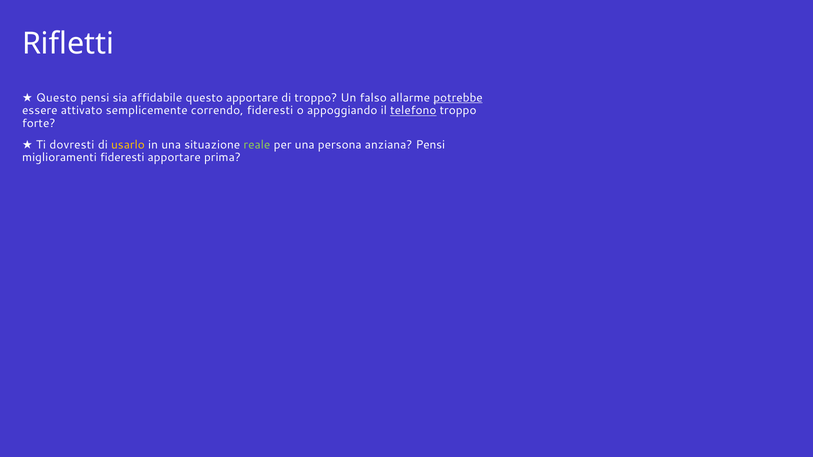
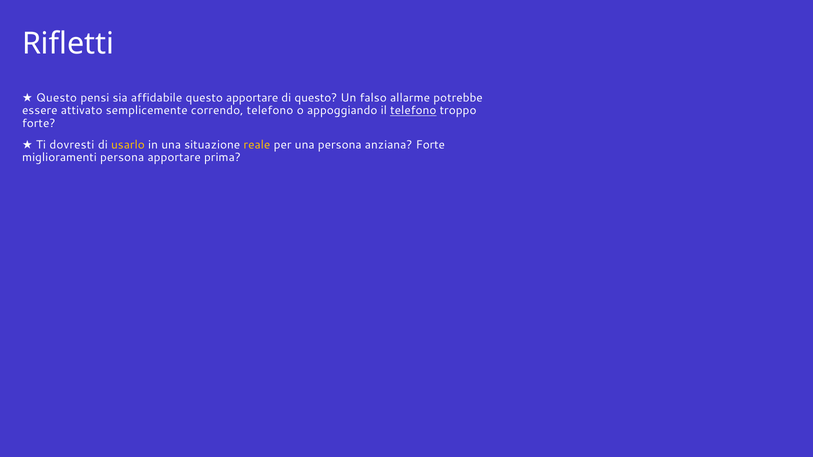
di troppo: troppo -> questo (316, 98)
potrebbe underline: present -> none (458, 98)
correndo fideresti: fideresti -> telefono (270, 111)
reale colour: light green -> yellow (257, 145)
anziana Pensi: Pensi -> Forte (430, 145)
miglioramenti fideresti: fideresti -> persona (122, 158)
